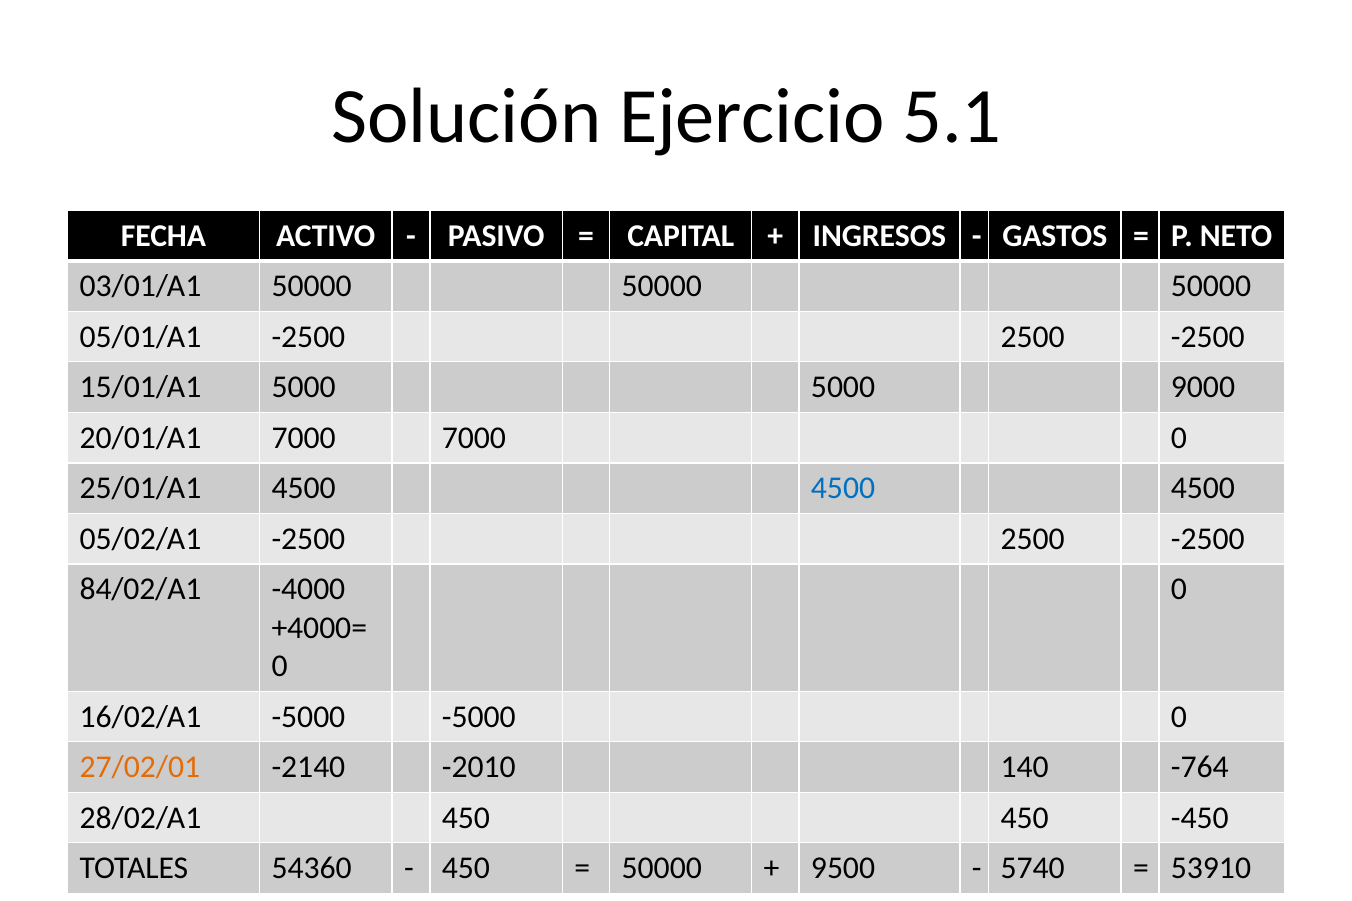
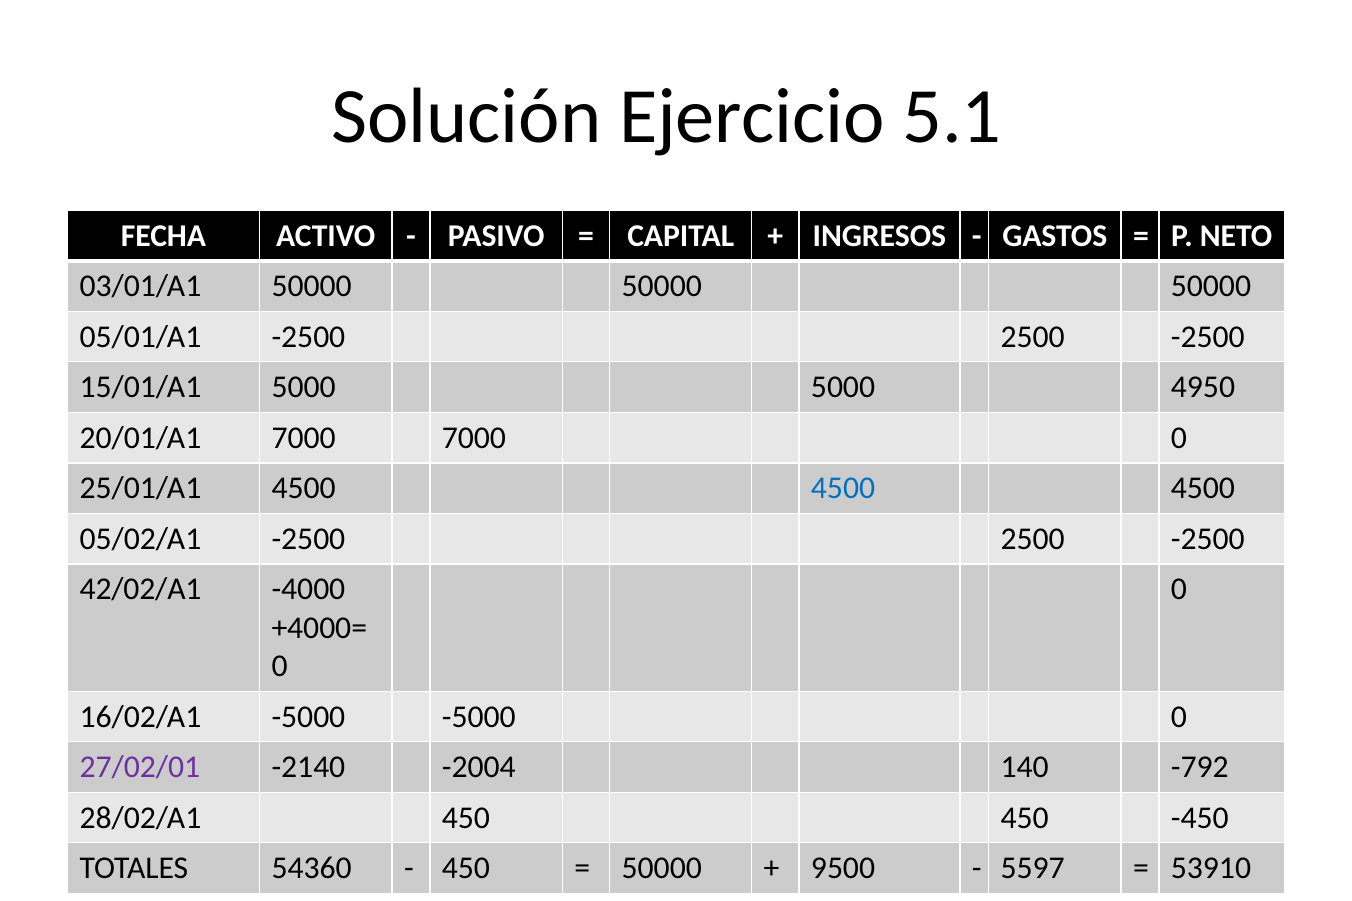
9000: 9000 -> 4950 (1203, 387)
84/02/A1: 84/02/A1 -> 42/02/A1 (141, 590)
27/02/01 colour: orange -> purple (140, 768)
-2010: -2010 -> -2004 (479, 768)
-764: -764 -> -792 (1200, 768)
5740: 5740 -> 5597 (1033, 869)
